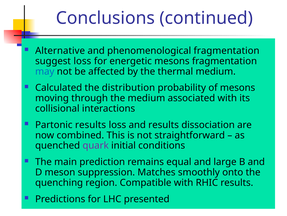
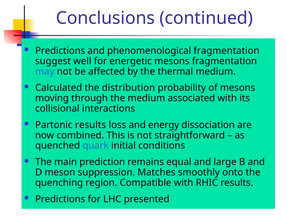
Alternative: Alternative -> Predictions (60, 51)
suggest loss: loss -> well (82, 61)
and results: results -> energy (164, 124)
quark colour: purple -> blue (96, 145)
